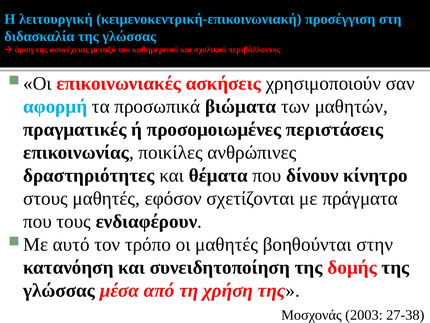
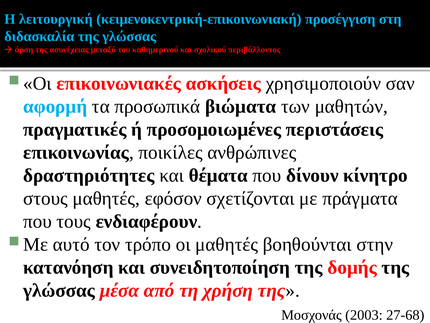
27-38: 27-38 -> 27-68 (405, 315)
